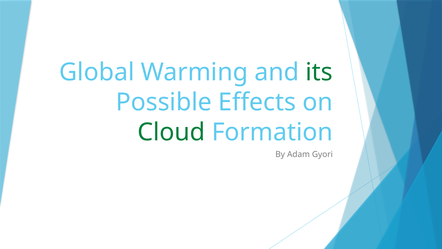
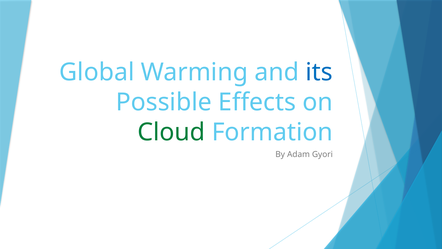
its colour: green -> blue (319, 72)
